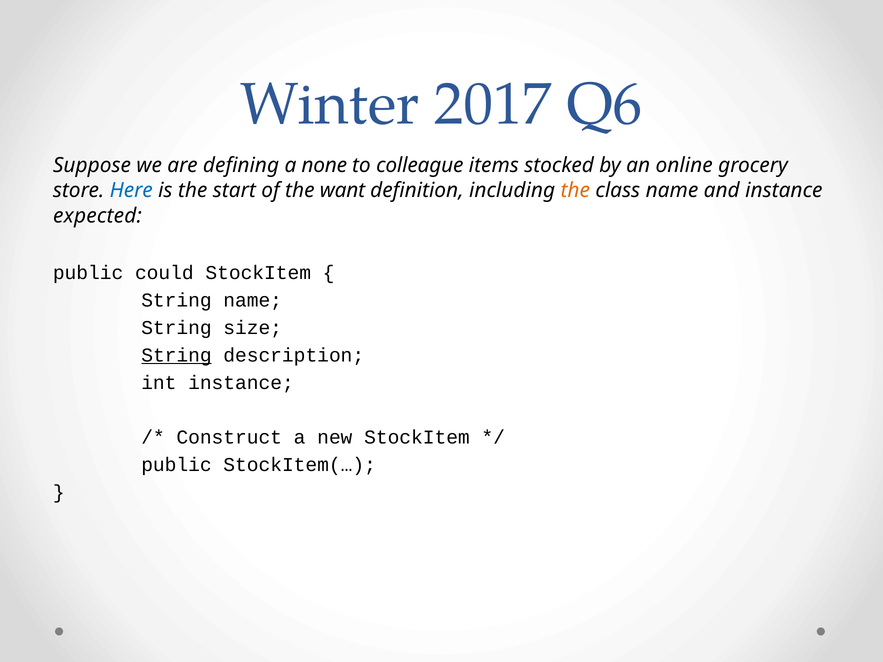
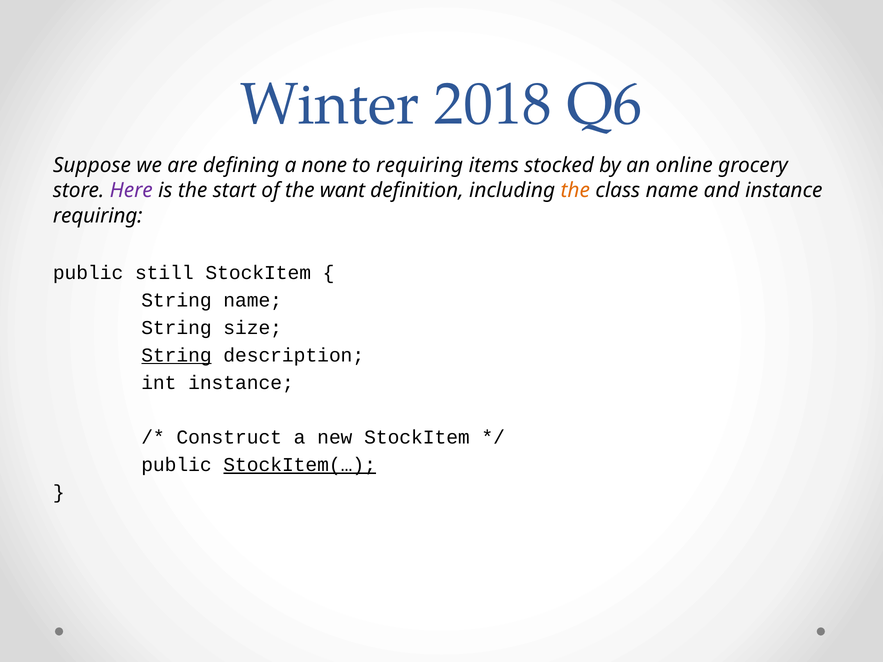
2017: 2017 -> 2018 (493, 104)
to colleague: colleague -> requiring (420, 166)
Here colour: blue -> purple (131, 191)
expected: expected -> requiring (98, 216)
could: could -> still (164, 273)
StockItem(… underline: none -> present (300, 465)
